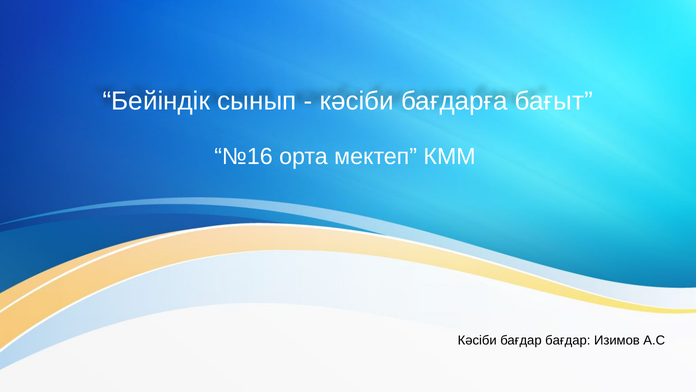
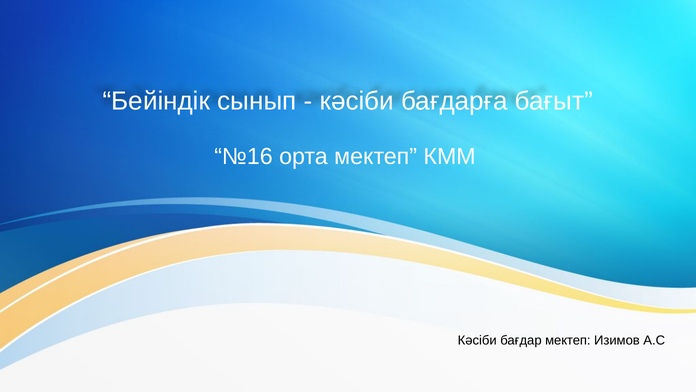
бағдар бағдар: бағдар -> мектеп (568, 340)
